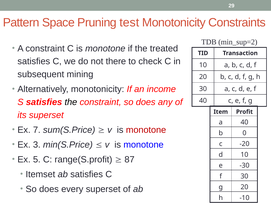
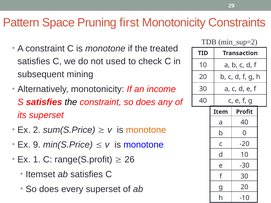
test: test -> first (129, 23)
there: there -> used (116, 61)
7: 7 -> 2 (37, 130)
monotone colour: red -> orange (146, 130)
3: 3 -> 9 (37, 145)
5: 5 -> 1 (37, 160)
87: 87 -> 26 (130, 160)
